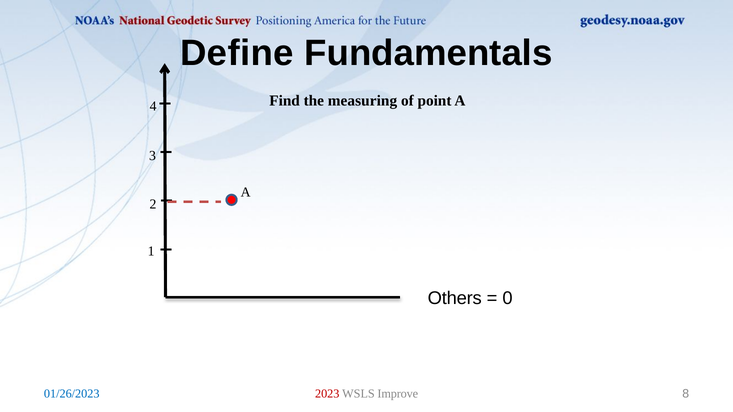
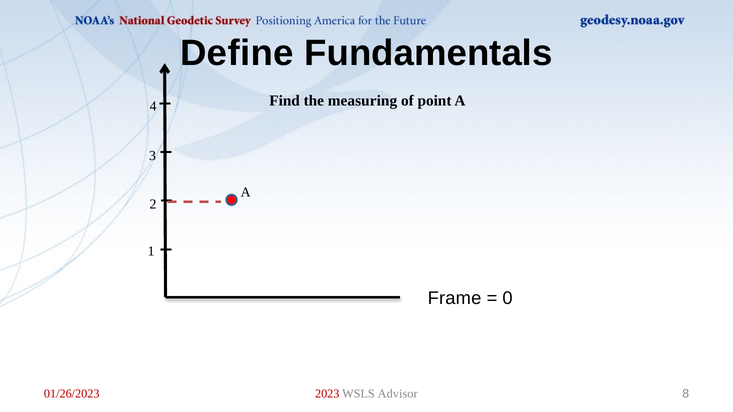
Others: Others -> Frame (455, 299)
01/26/2023 colour: blue -> red (72, 394)
Improve: Improve -> Advisor (398, 394)
